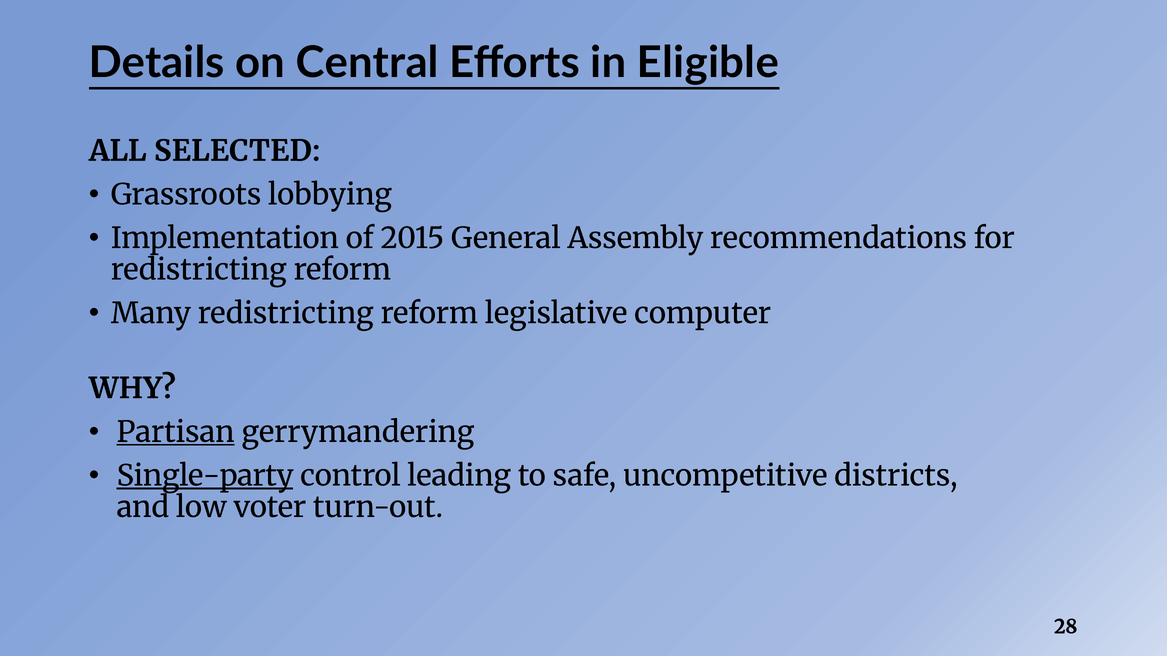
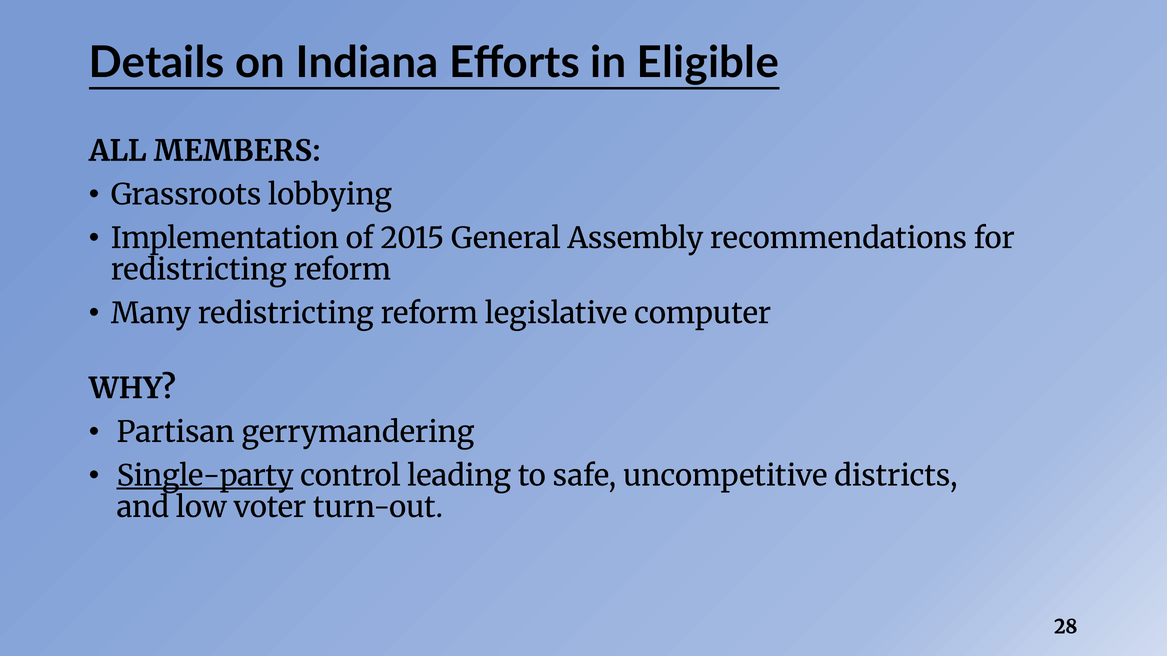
Central: Central -> Indiana (367, 63)
SELECTED: SELECTED -> MEMBERS (237, 151)
Partisan underline: present -> none (176, 433)
